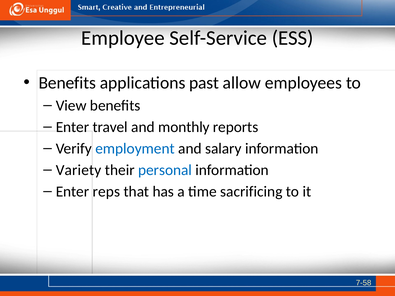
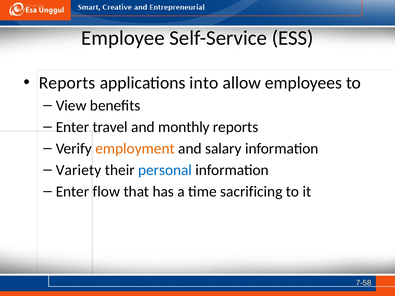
Benefits: Benefits -> Reports (67, 83)
past: past -> into (204, 83)
employment colour: blue -> orange (135, 149)
reps: reps -> flow (106, 192)
